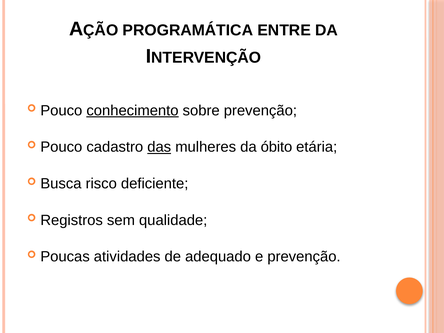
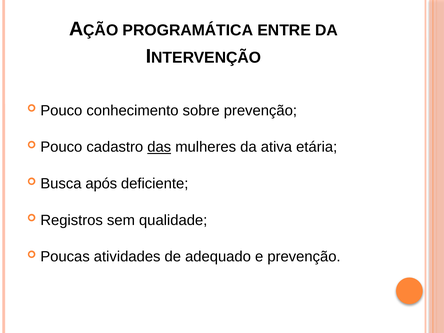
conhecimento underline: present -> none (132, 111)
óbito: óbito -> ativa (276, 147)
risco: risco -> após (101, 184)
